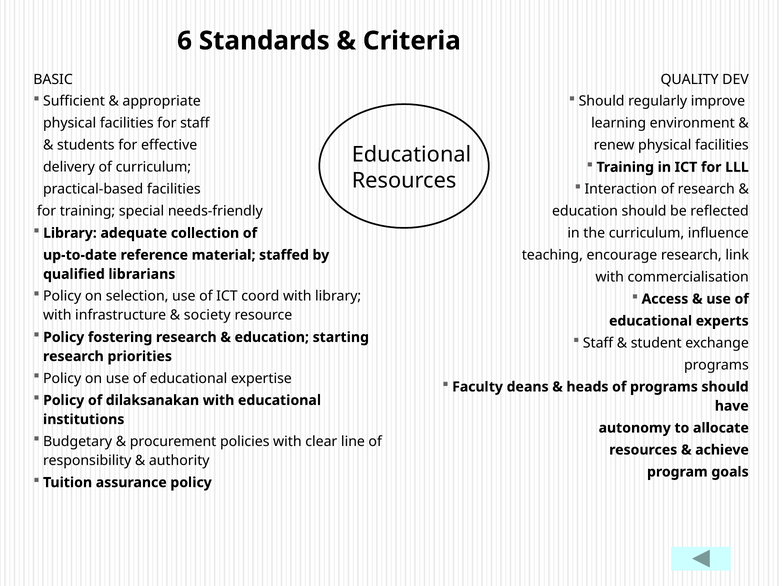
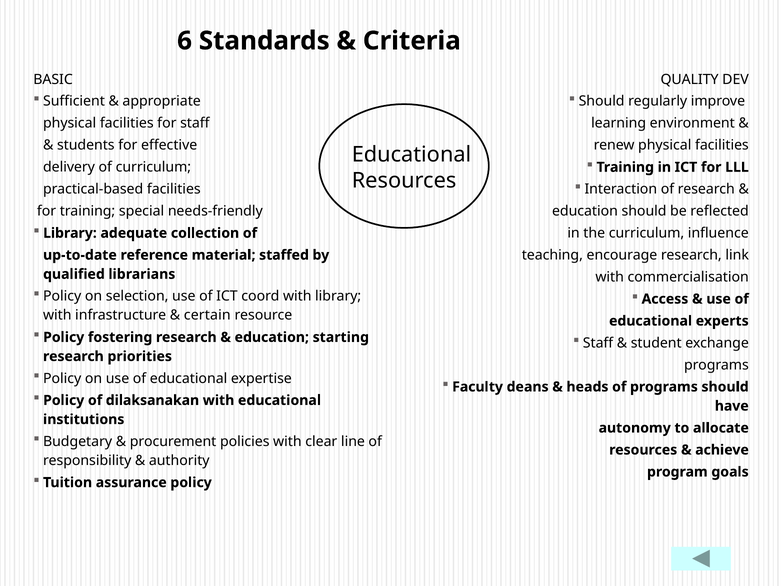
society: society -> certain (207, 316)
